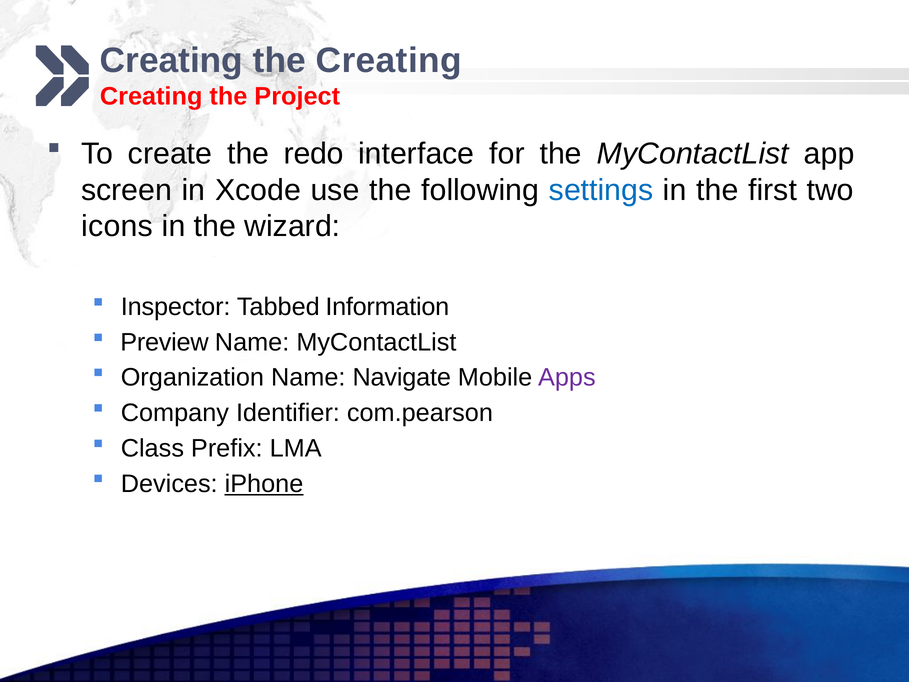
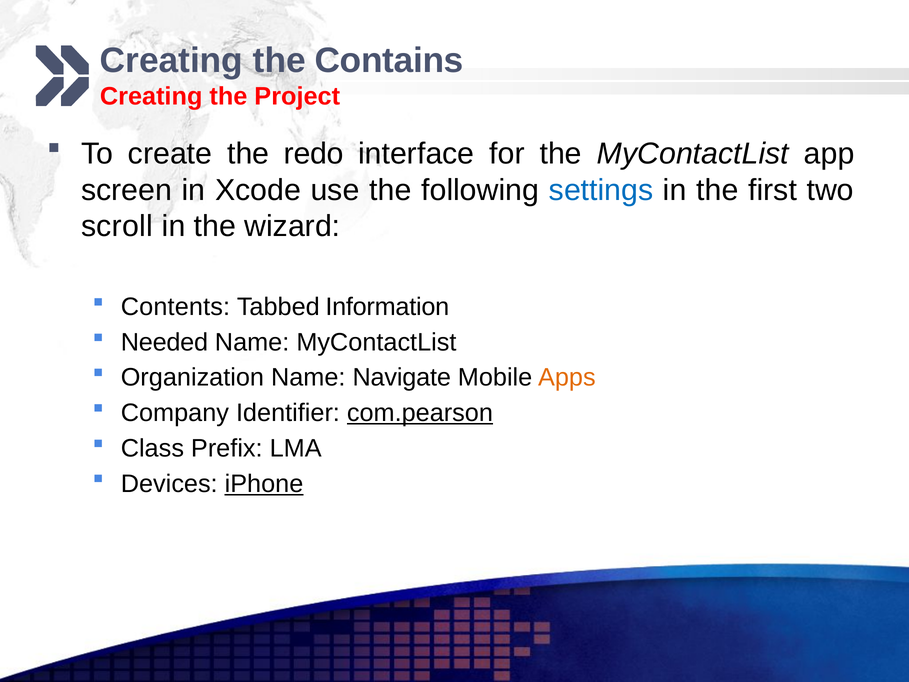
the Creating: Creating -> Contains (389, 61)
icons: icons -> scroll (117, 226)
Inspector: Inspector -> Contents (175, 307)
Preview: Preview -> Needed (164, 342)
Apps colour: purple -> orange (567, 377)
com.pearson underline: none -> present (420, 413)
